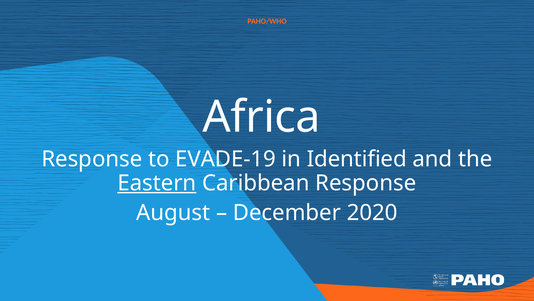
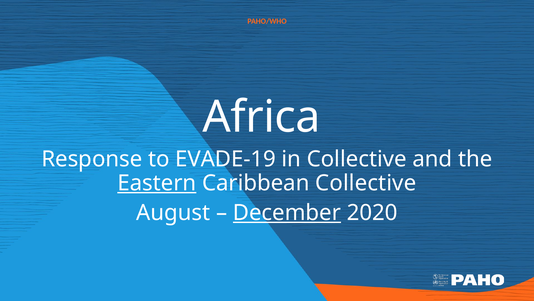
in Identified: Identified -> Collective (357, 159)
Caribbean Response: Response -> Collective (366, 183)
December underline: none -> present (287, 212)
